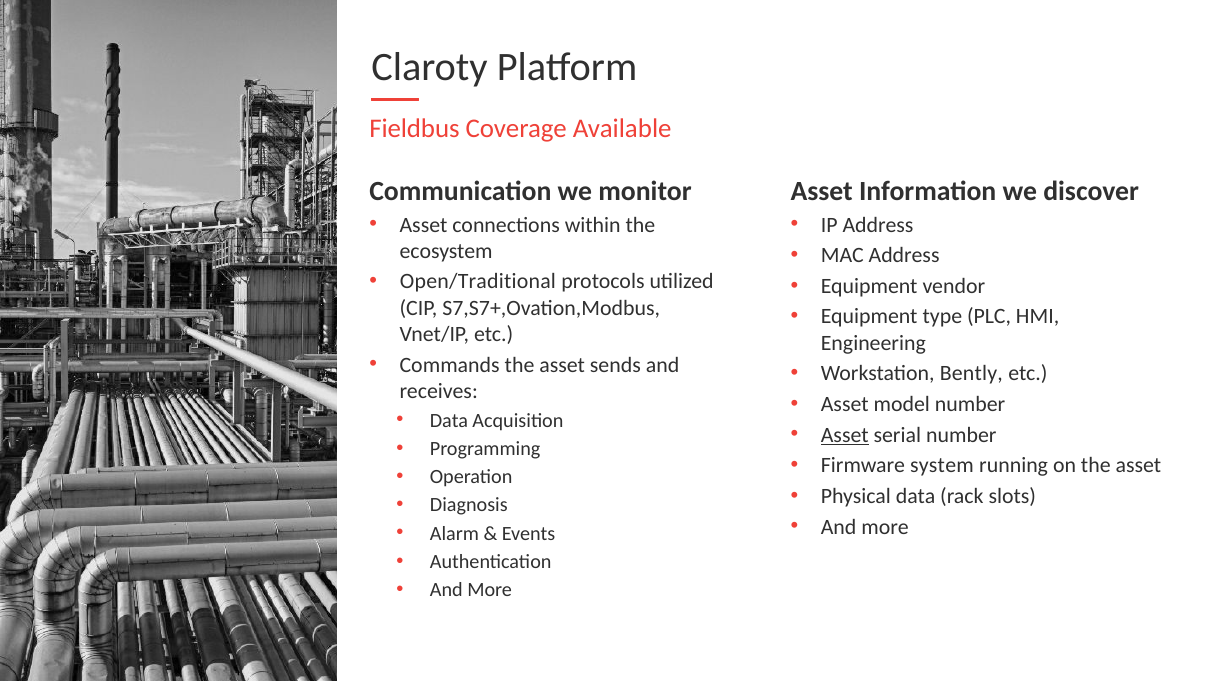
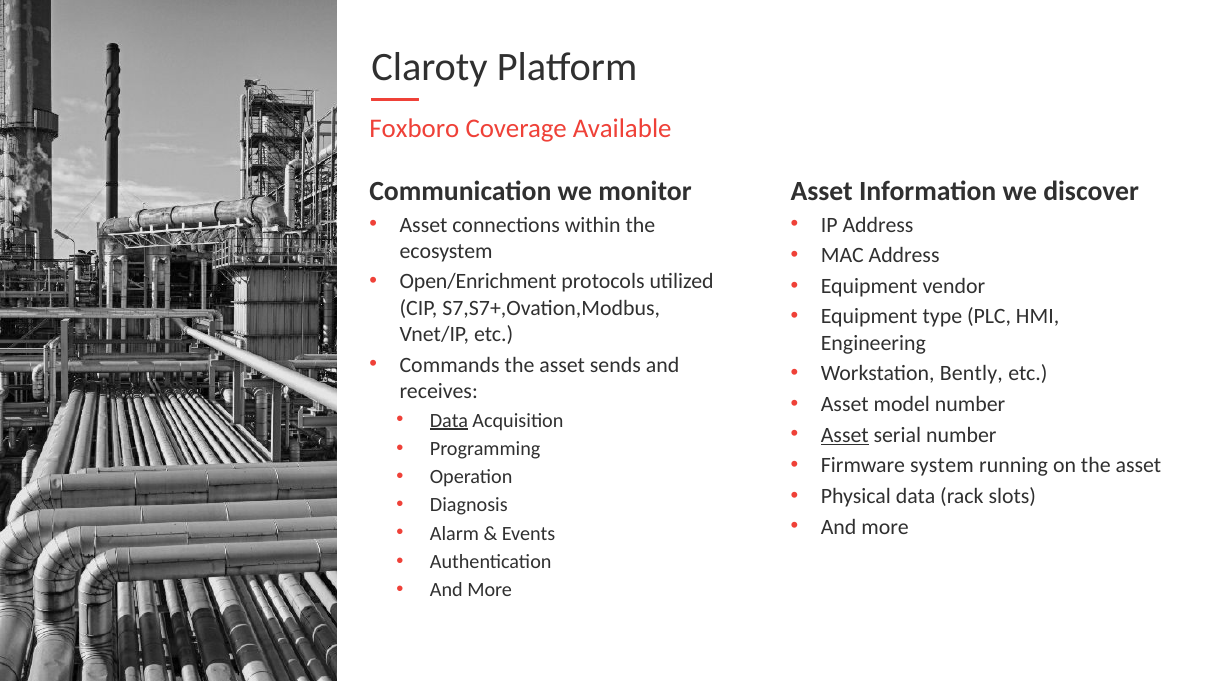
Fieldbus: Fieldbus -> Foxboro (414, 129)
Open/Traditional: Open/Traditional -> Open/Enrichment (478, 282)
Data underline: none -> present (449, 421)
